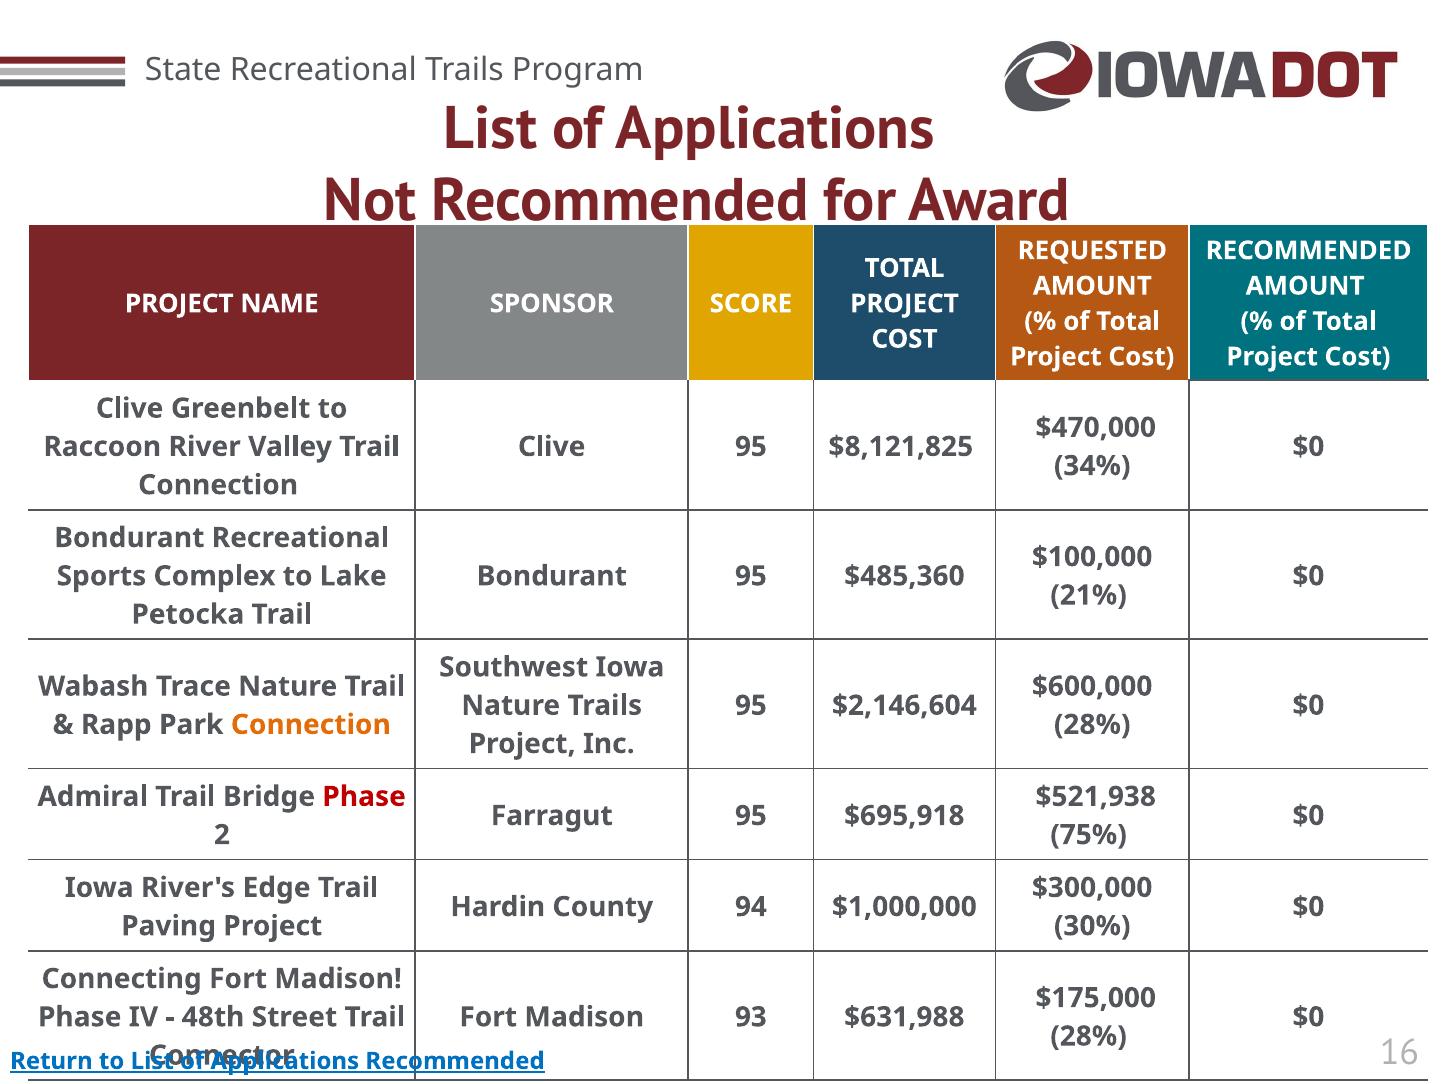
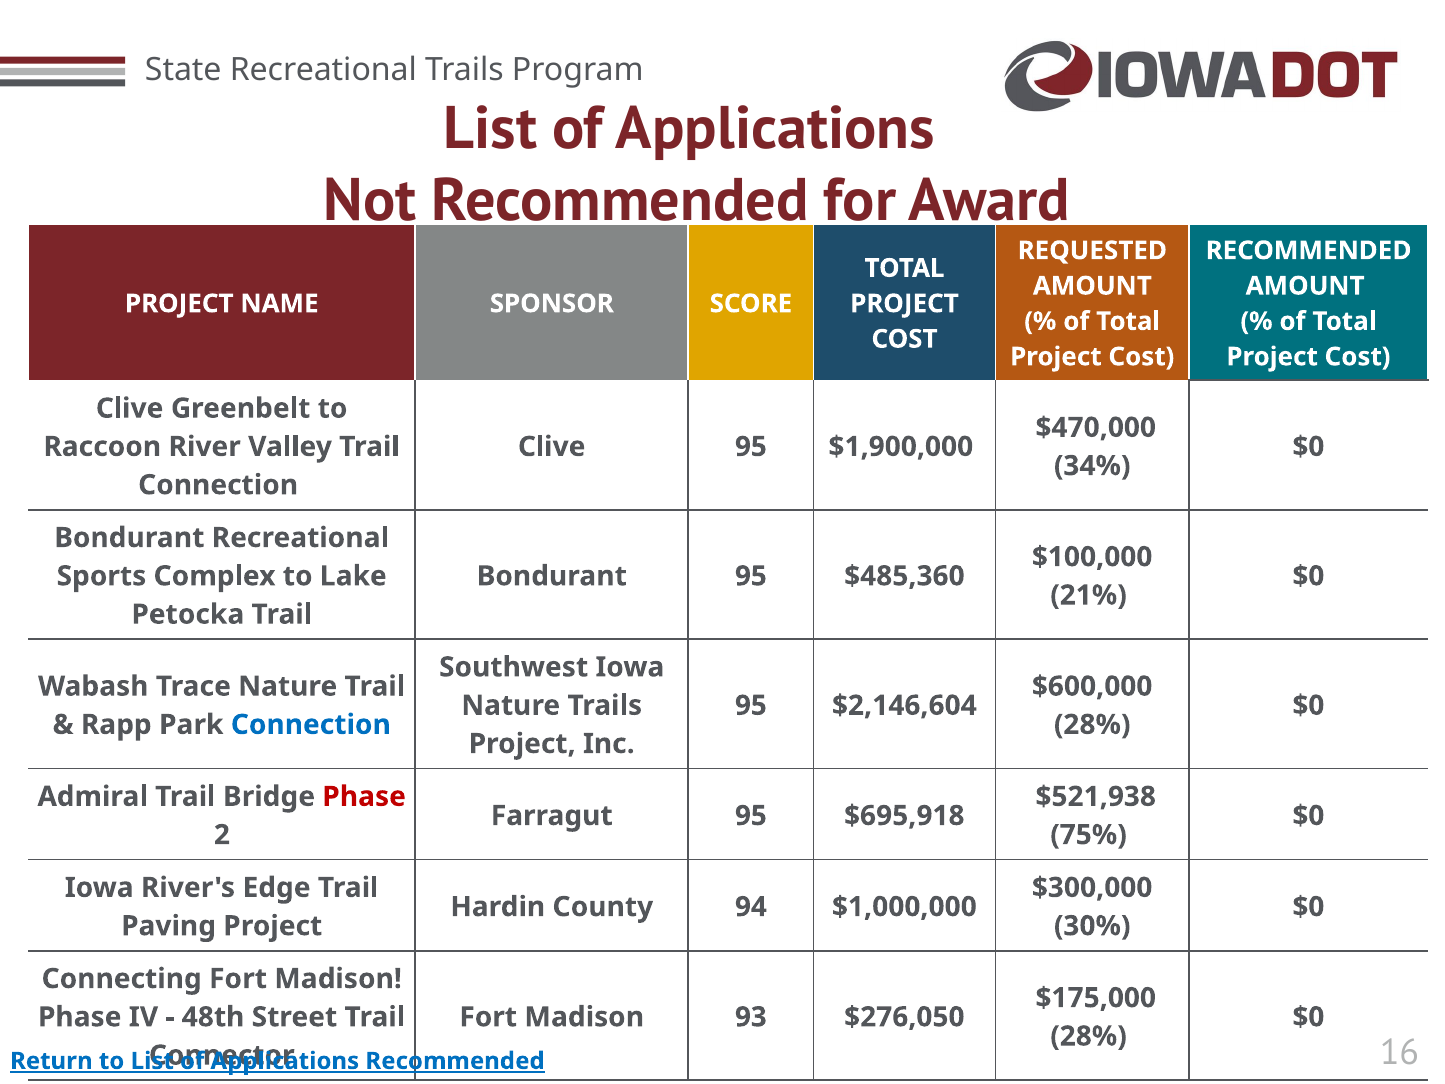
$8,121,825: $8,121,825 -> $1,900,000 (901, 447)
Connection colour: orange -> blue (311, 724)
$631,988: $631,988 -> $276,050 (904, 1017)
